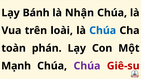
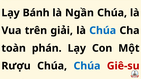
Nhận: Nhận -> Ngần (79, 13)
loài: loài -> giải (62, 31)
Mạnh: Mạnh -> Rượu (16, 66)
Chúa colour: purple -> blue (87, 66)
